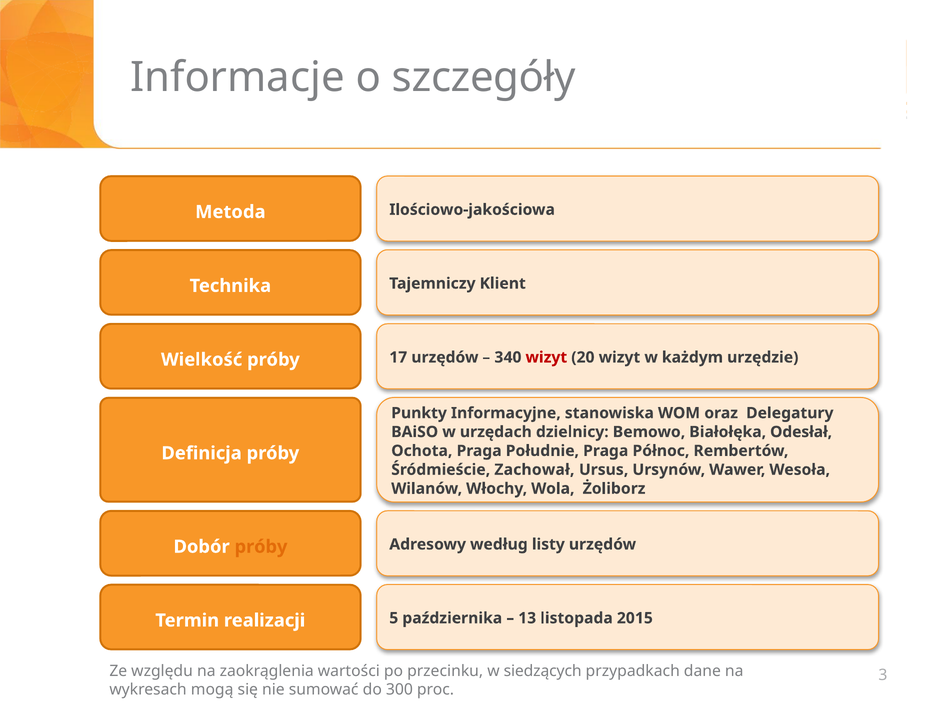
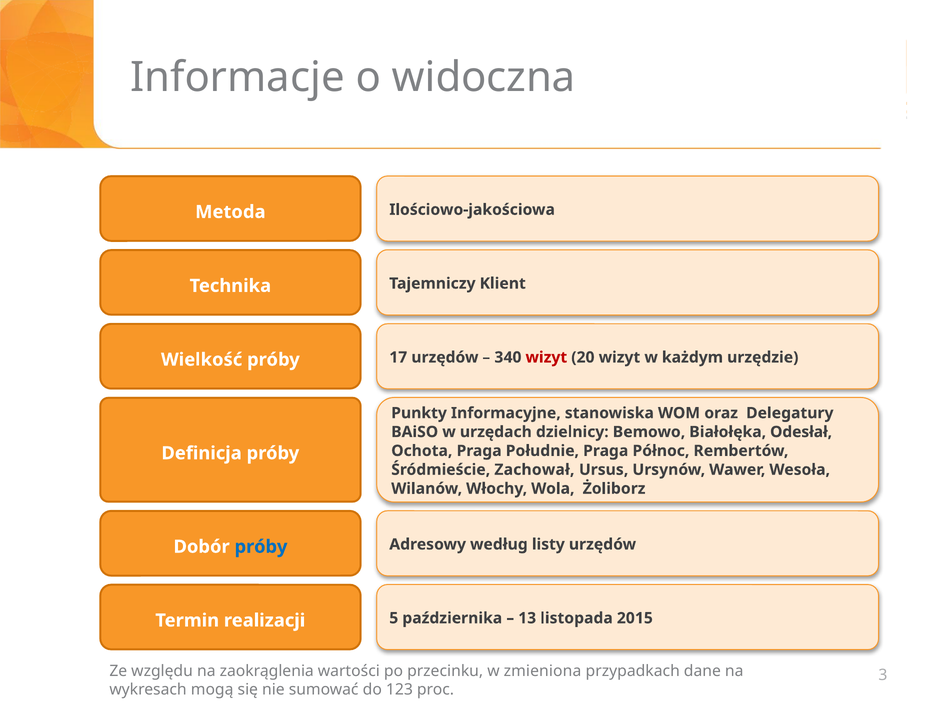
szczegóły: szczegóły -> widoczna (484, 77)
próby colour: orange -> blue (261, 547)
siedzących: siedzących -> zmieniona (543, 671)
300: 300 -> 123 (399, 690)
